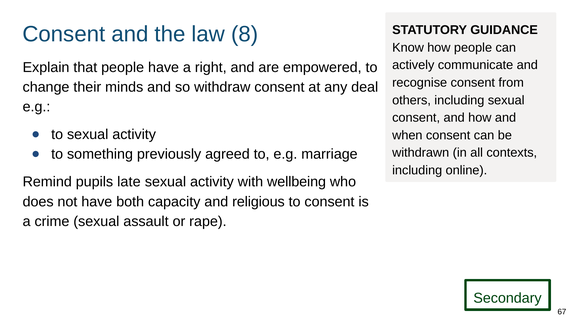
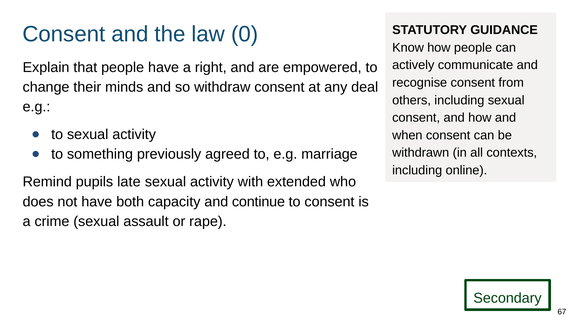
8: 8 -> 0 (245, 34)
wellbeing: wellbeing -> extended (296, 182)
religious: religious -> continue (258, 201)
